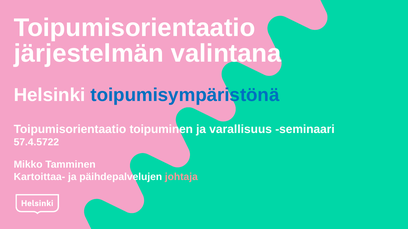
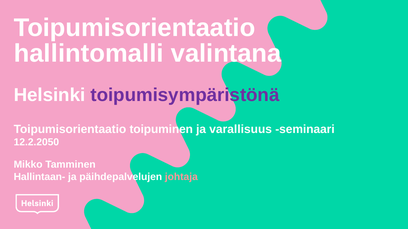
järjestelmän: järjestelmän -> hallintomalli (89, 54)
toipumisympäristönä colour: blue -> purple (185, 95)
57.4.5722: 57.4.5722 -> 12.2.2050 (36, 143)
Kartoittaa-: Kartoittaa- -> Hallintaan- (39, 177)
